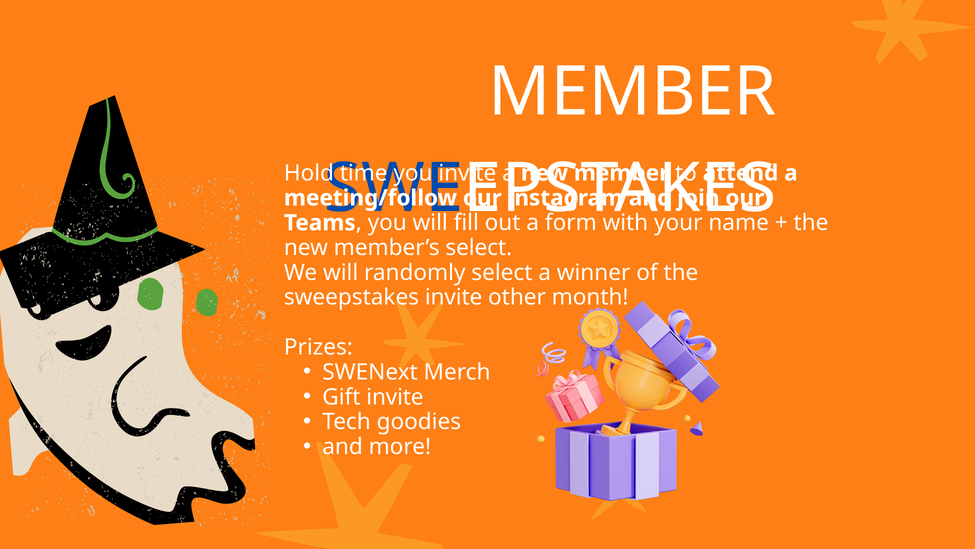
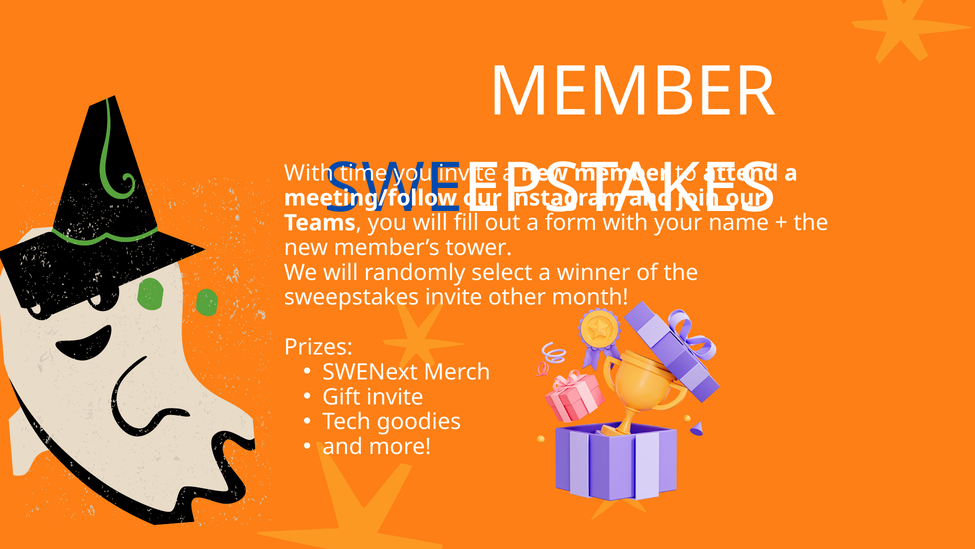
Hold: Hold -> With (309, 173)
member’s select: select -> tower (479, 248)
